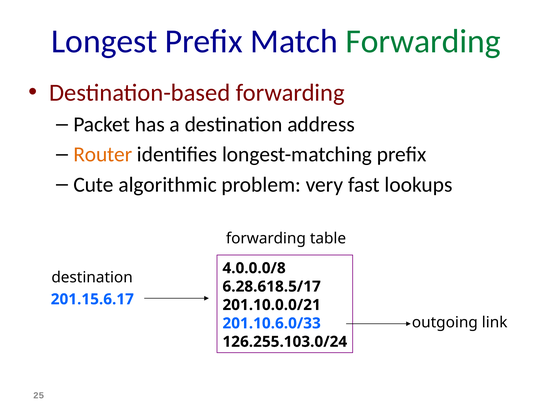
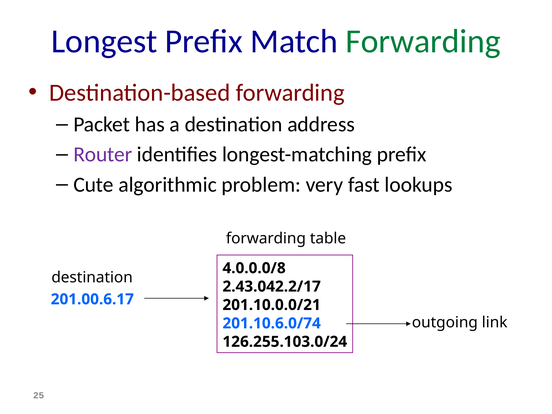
Router colour: orange -> purple (103, 155)
6.28.618.5/17: 6.28.618.5/17 -> 2.43.042.2/17 (272, 287)
201.15.6.17: 201.15.6.17 -> 201.00.6.17 (92, 299)
201.10.6.0/33: 201.10.6.0/33 -> 201.10.6.0/74 (272, 323)
